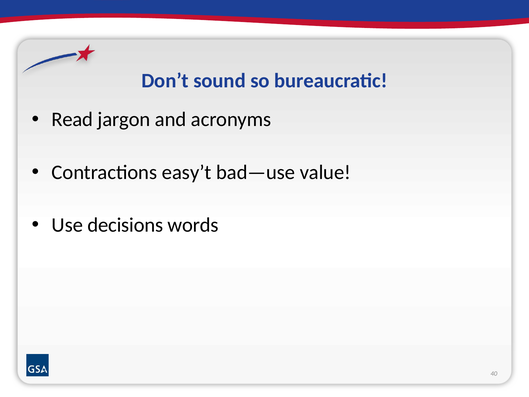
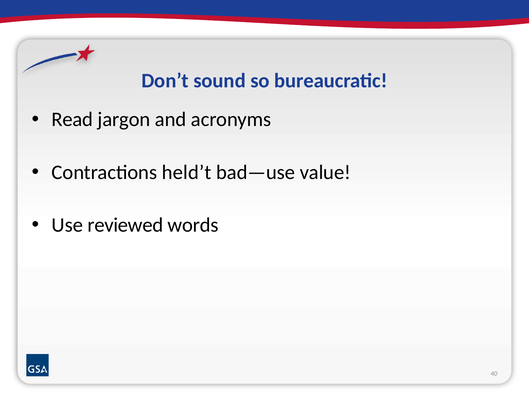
easy’t: easy’t -> held’t (187, 172)
decisions: decisions -> reviewed (125, 225)
